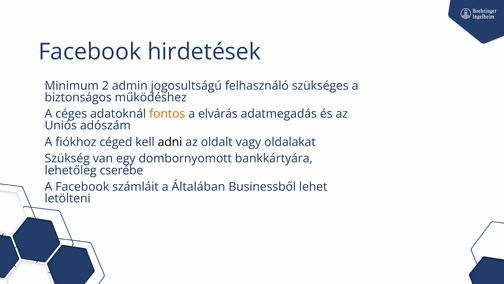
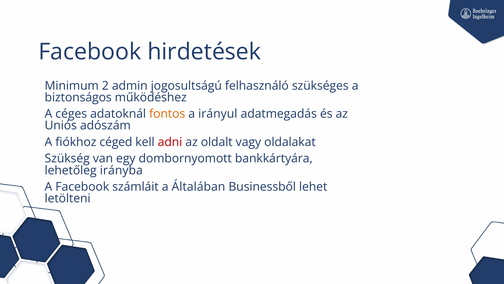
elvárás: elvárás -> irányul (218, 114)
adni colour: black -> red (170, 142)
cserébe: cserébe -> irányba (121, 170)
